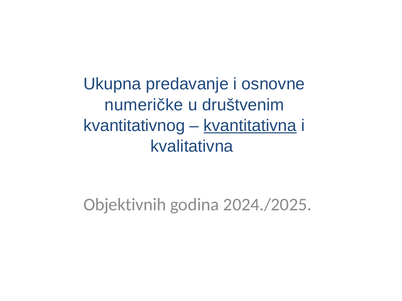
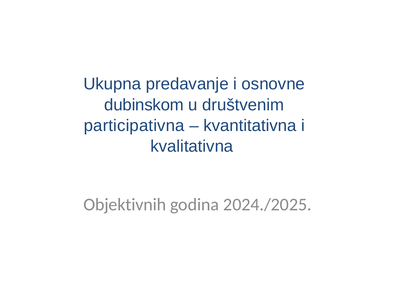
numeričke: numeričke -> dubinskom (144, 105)
kvantitativnog: kvantitativnog -> participativna (134, 126)
kvantitativna underline: present -> none (250, 126)
